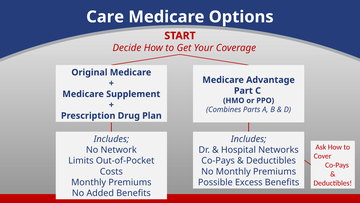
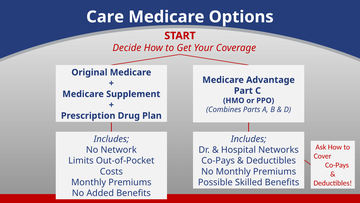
Excess: Excess -> Skilled (249, 182)
